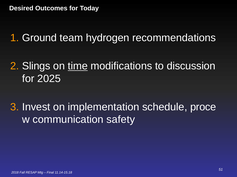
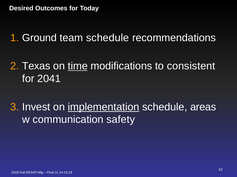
team hydrogen: hydrogen -> schedule (108, 38)
Slings: Slings -> Texas (36, 66)
discussion: discussion -> consistent (191, 66)
2025: 2025 -> 2041 (49, 79)
implementation underline: none -> present (104, 107)
proce: proce -> areas (203, 107)
